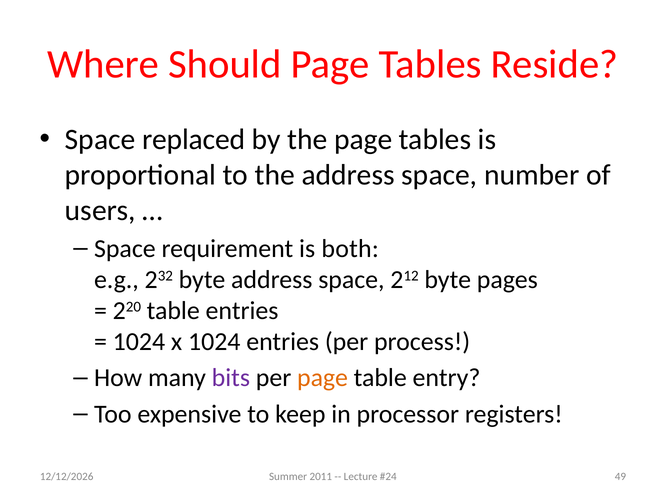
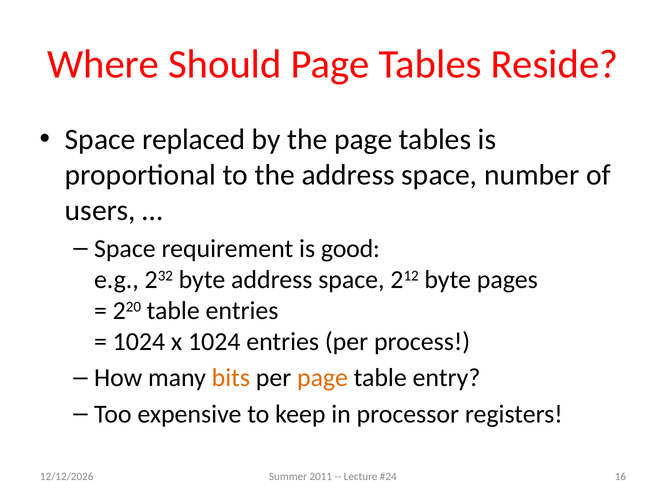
both: both -> good (350, 249)
bits colour: purple -> orange (231, 378)
49: 49 -> 16 (620, 477)
